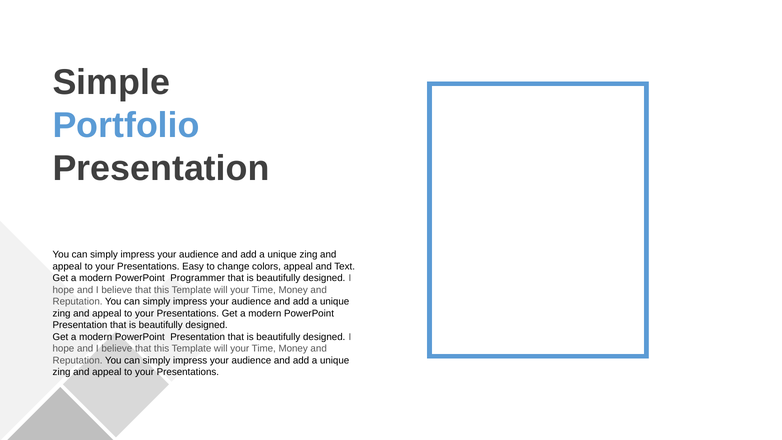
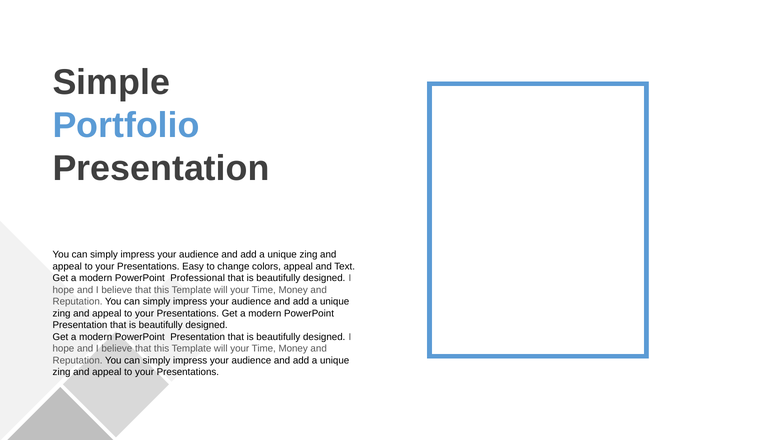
Programmer: Programmer -> Professional (198, 278)
